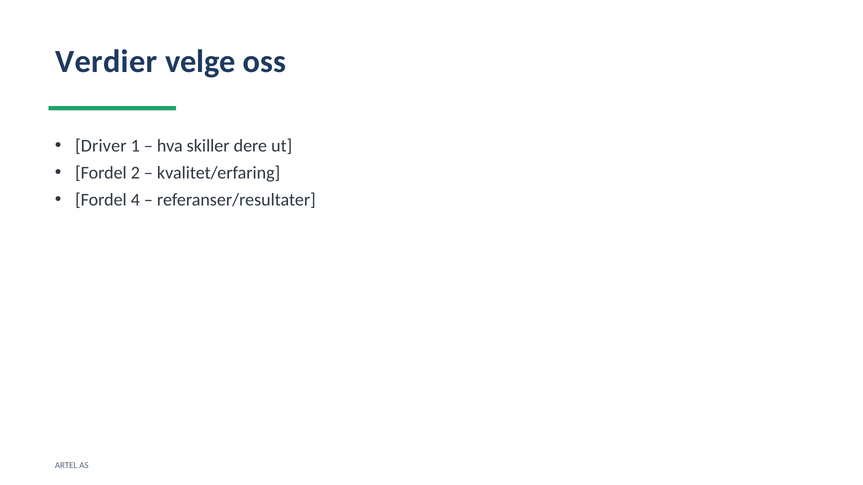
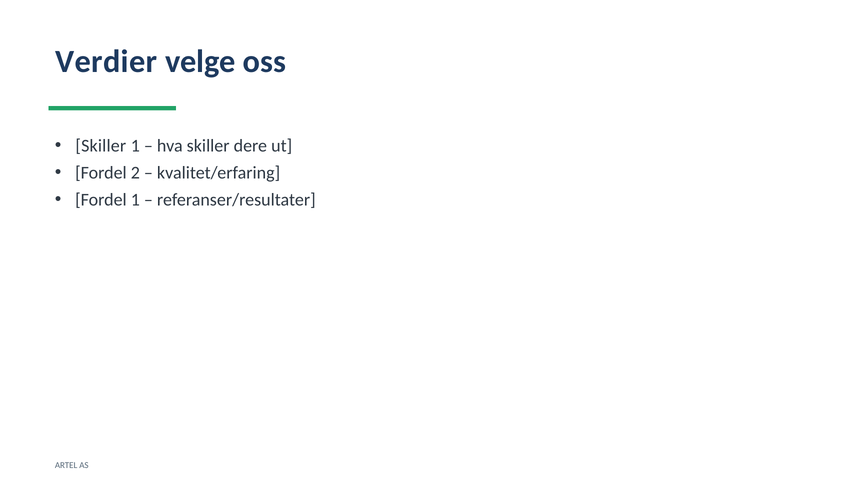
Driver: Driver -> Skiller (101, 146)
Fordel 4: 4 -> 1 (135, 200)
